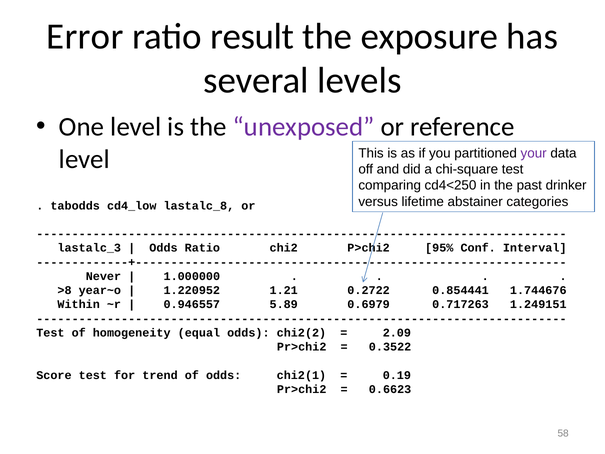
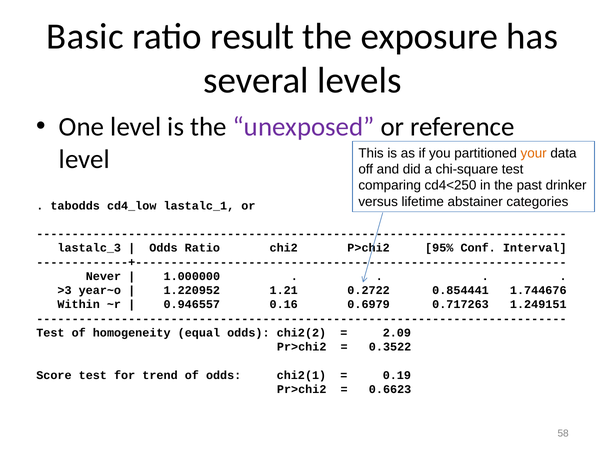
Error: Error -> Basic (85, 36)
your colour: purple -> orange (534, 153)
lastalc_8: lastalc_8 -> lastalc_1 (199, 206)
>8: >8 -> >3 (65, 290)
5.89: 5.89 -> 0.16 (284, 304)
